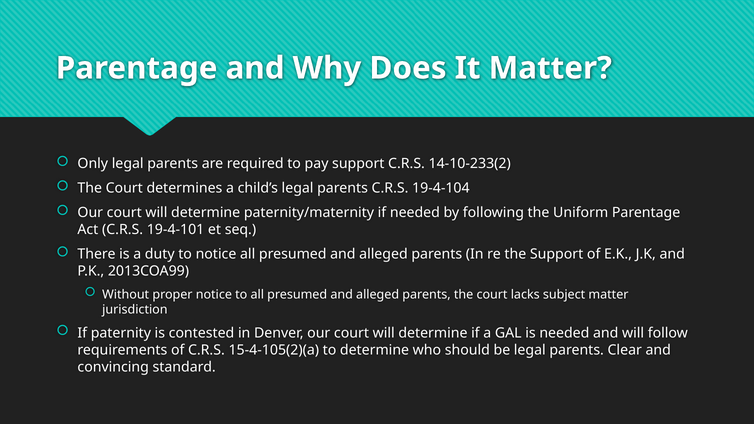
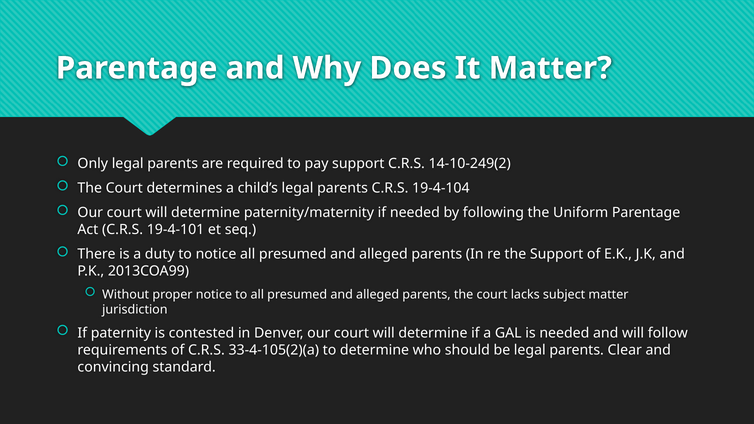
14-10-233(2: 14-10-233(2 -> 14-10-249(2 (470, 164)
15-4-105(2)(a: 15-4-105(2)(a -> 33-4-105(2)(a (274, 350)
